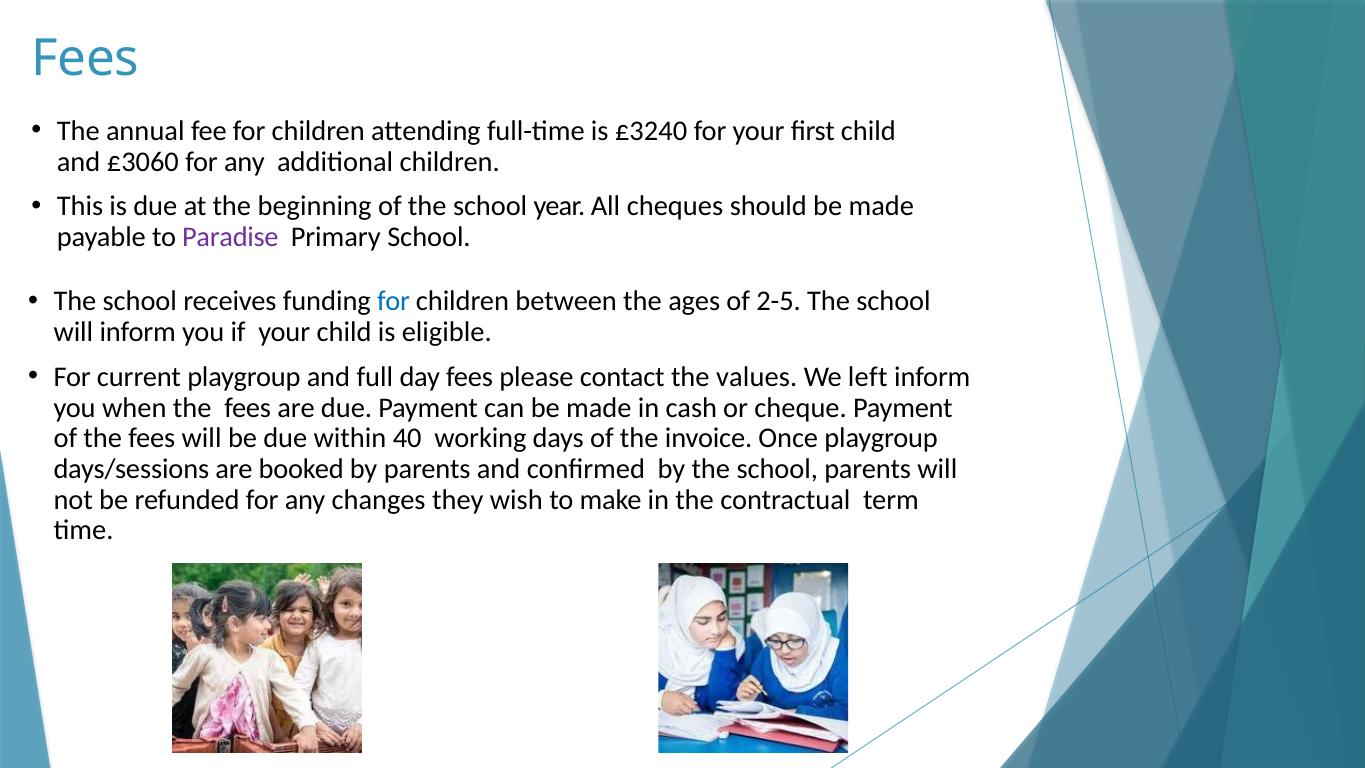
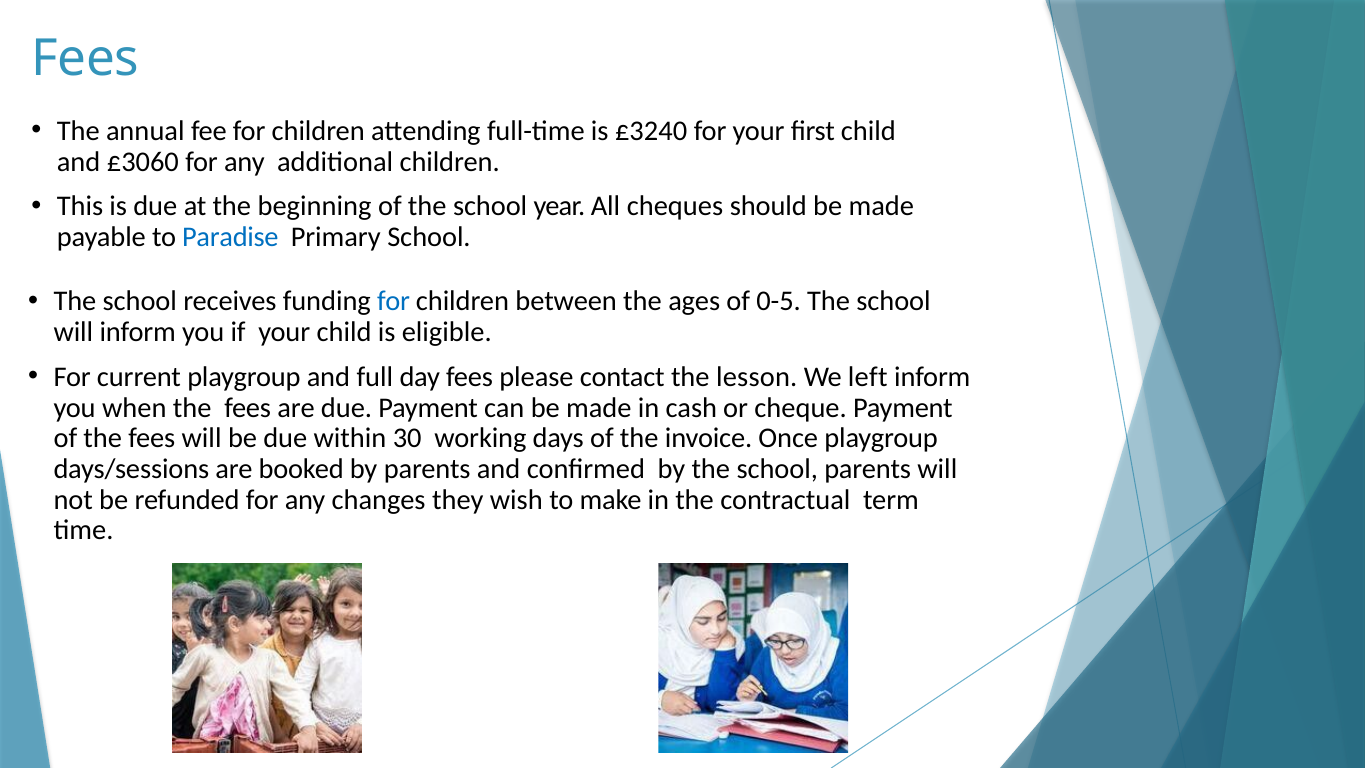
Paradise colour: purple -> blue (230, 237)
2-5: 2-5 -> 0-5 (779, 301)
values: values -> lesson (757, 377)
40: 40 -> 30 (407, 438)
